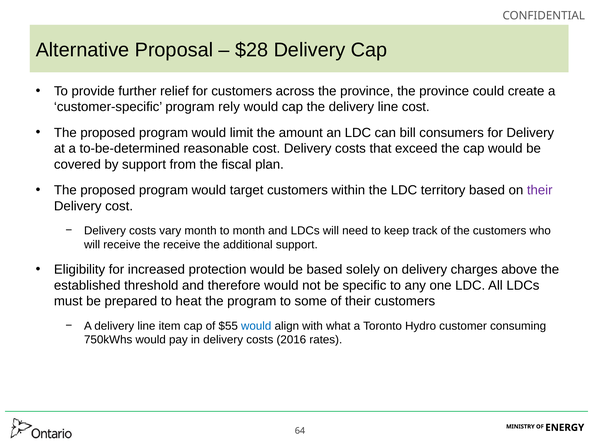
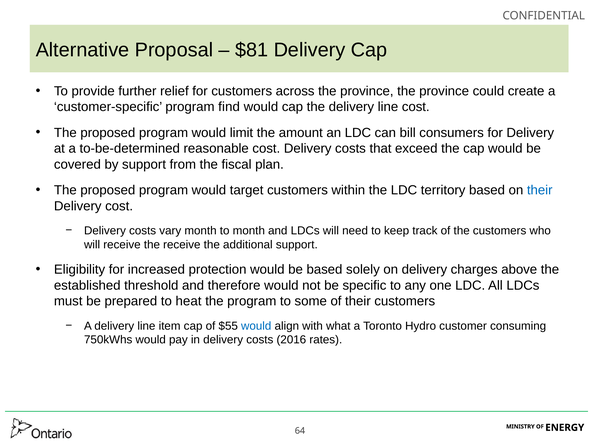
$28: $28 -> $81 (252, 50)
rely: rely -> find (229, 107)
their colour: purple -> blue (540, 190)
